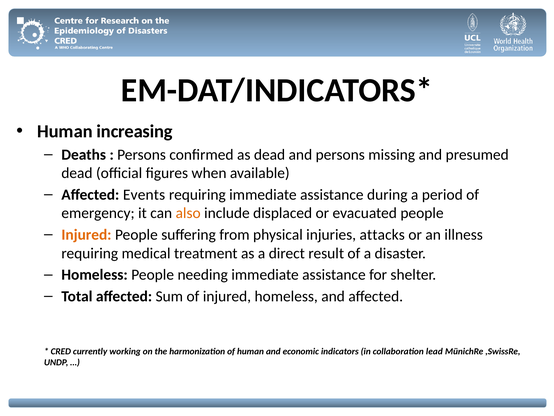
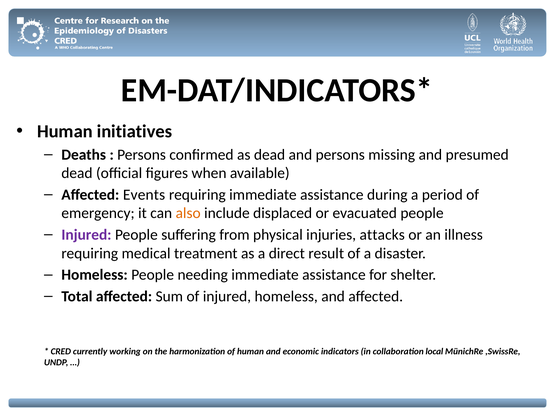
increasing: increasing -> initiatives (135, 131)
Injured colour: orange -> purple (86, 234)
lead: lead -> local (434, 351)
